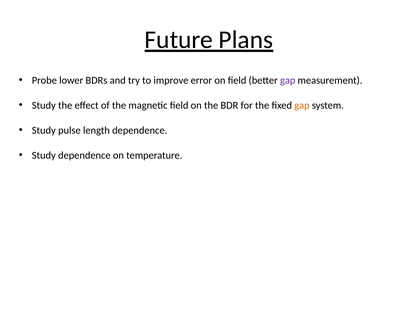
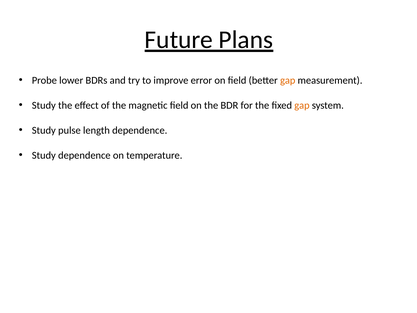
gap colour: purple -> orange (288, 80)
